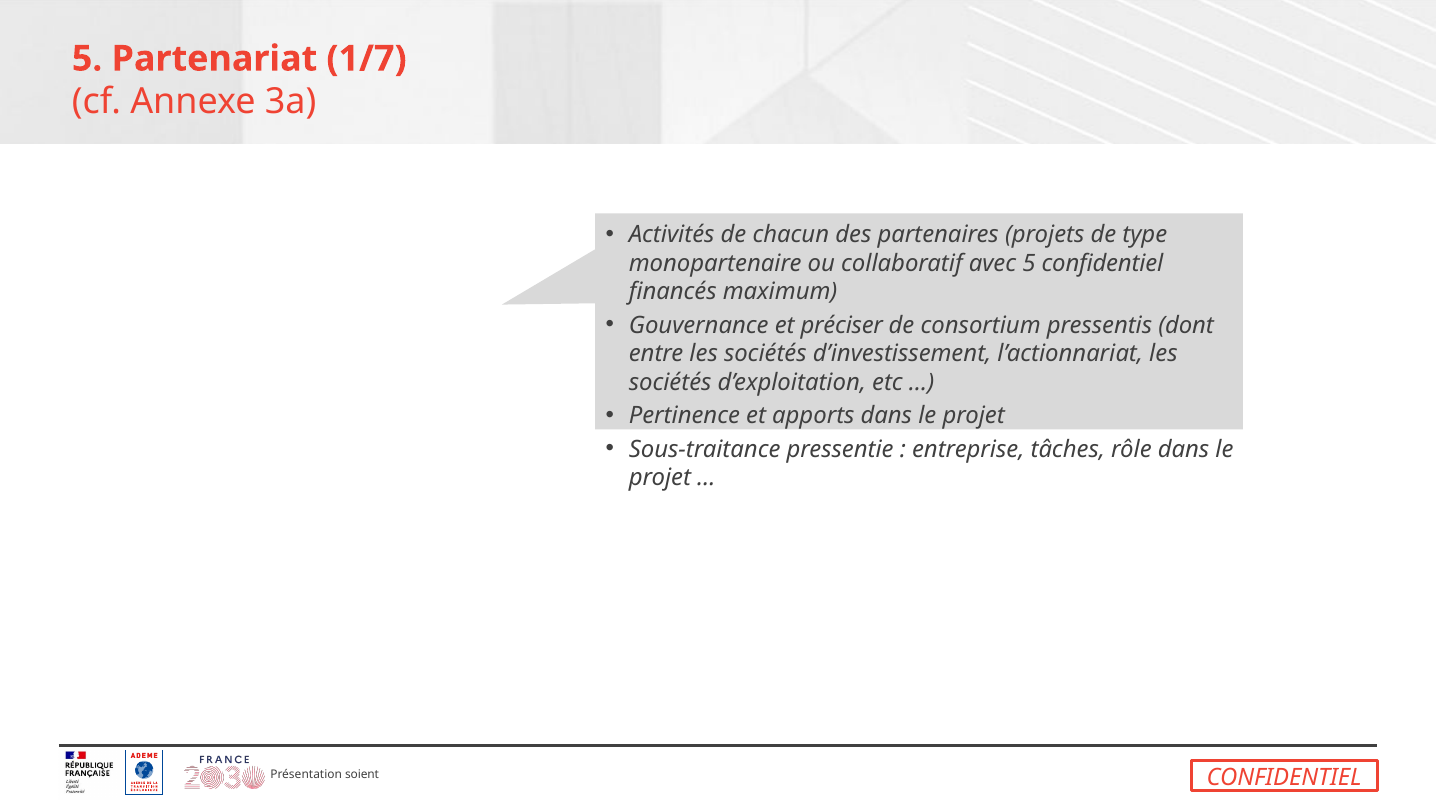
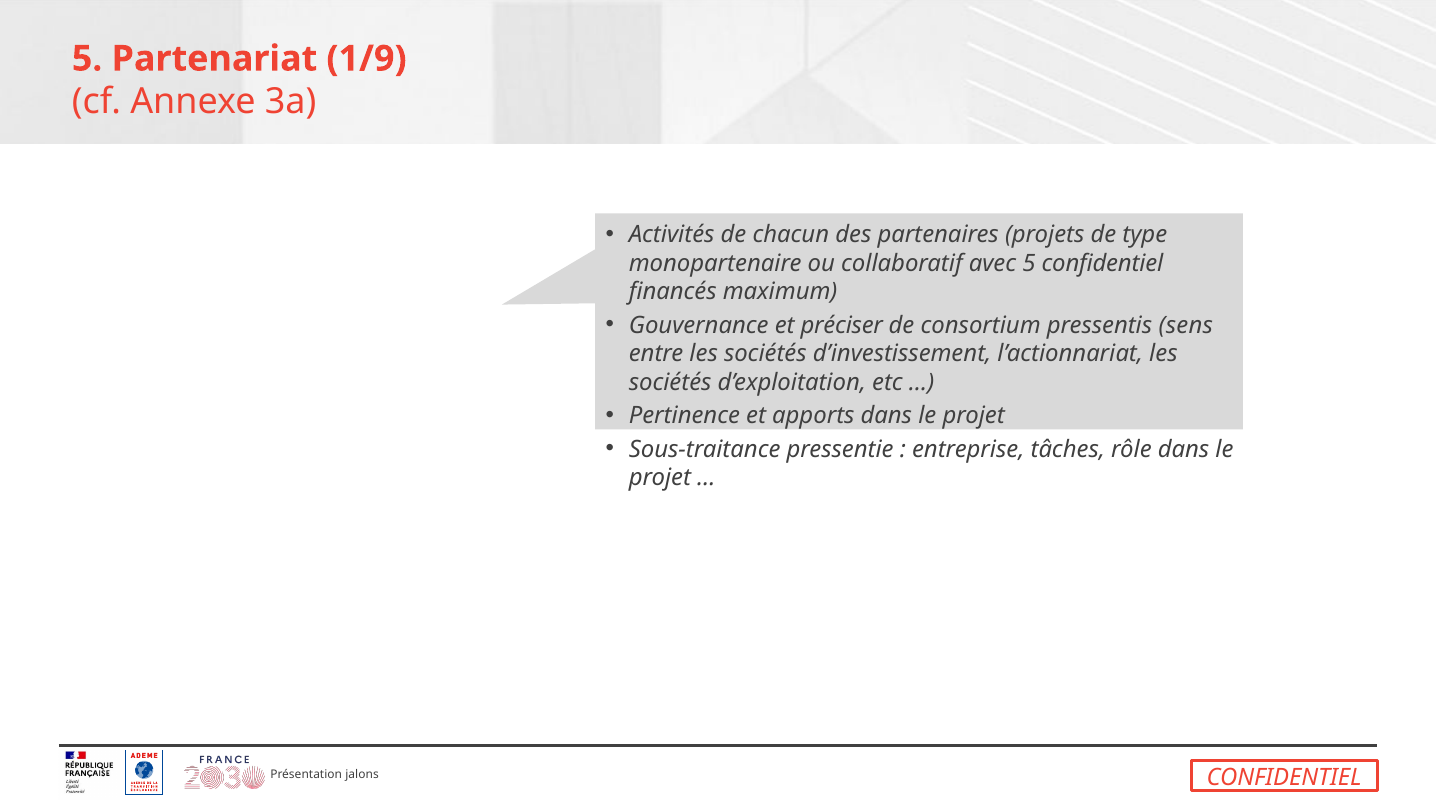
1/7: 1/7 -> 1/9 (367, 59)
dont: dont -> sens (1186, 325)
soient: soient -> jalons (362, 774)
